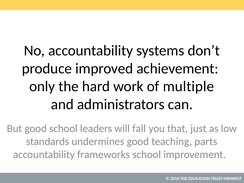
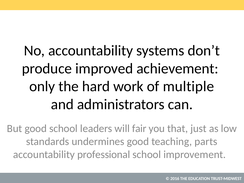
fall: fall -> fair (139, 128)
frameworks: frameworks -> professional (104, 154)
